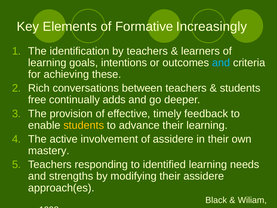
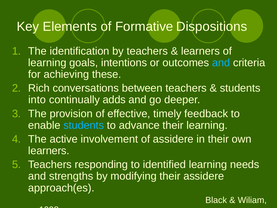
Increasingly: Increasingly -> Dispositions (212, 27)
free: free -> into (37, 100)
students colour: yellow -> light blue (84, 125)
mastery: mastery -> learners (49, 151)
